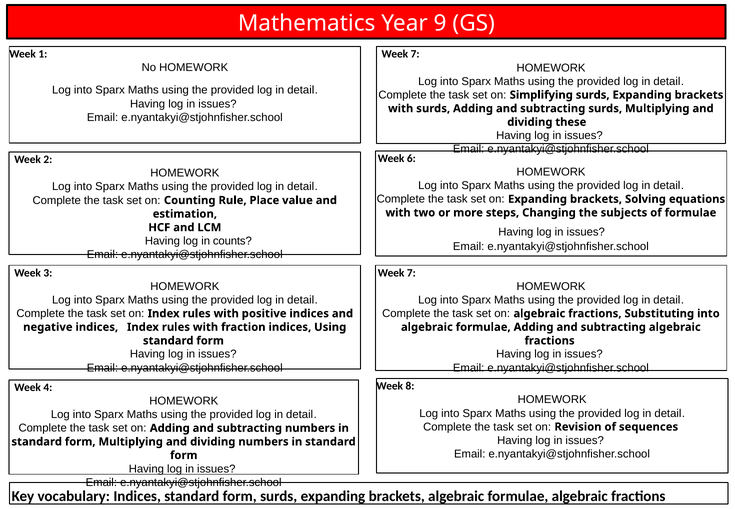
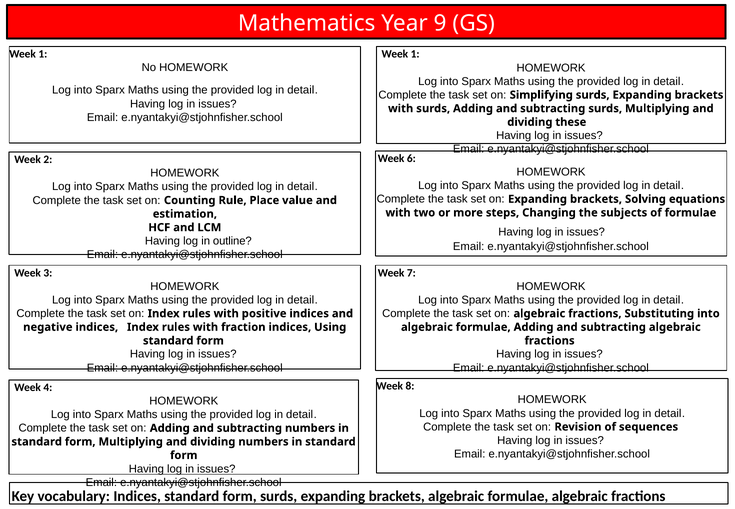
7: 7 -> 1 (415, 54)
counts: counts -> outline (232, 241)
